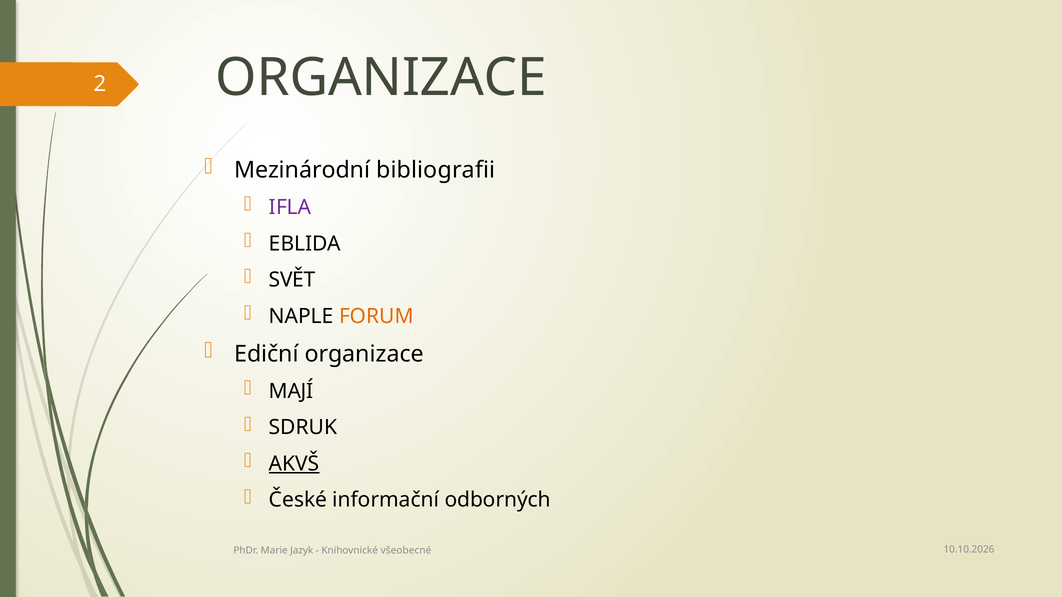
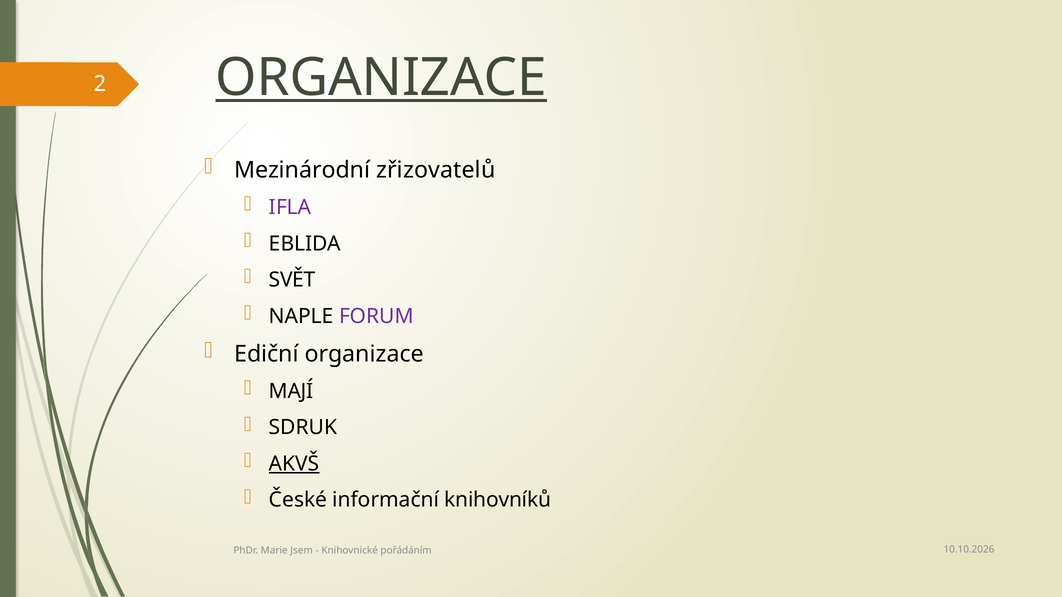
ORGANIZACE underline: none -> present (381, 78)
bibliografii: bibliografii -> zřizovatelů (436, 170)
FORUM colour: orange -> purple (376, 316)
odborných: odborných -> knihovníků (498, 500)
Jazyk: Jazyk -> Jsem (302, 551)
všeobecné: všeobecné -> pořádáním (406, 551)
